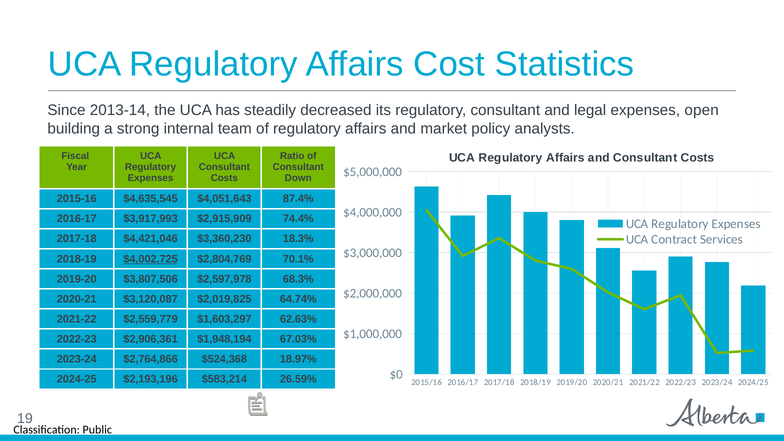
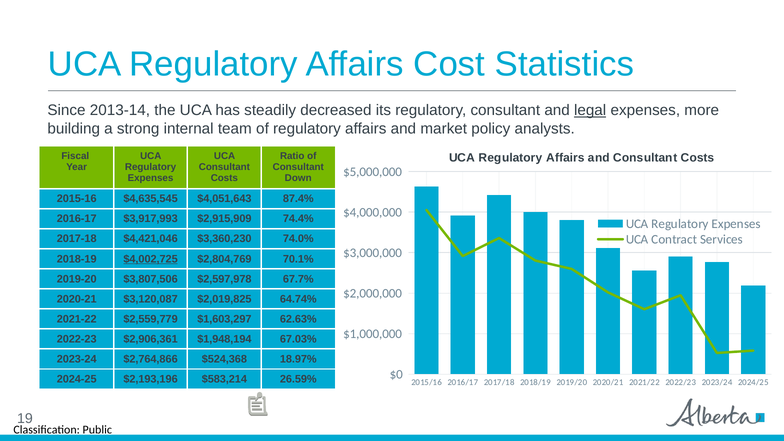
legal underline: none -> present (590, 110)
open: open -> more (702, 110)
18.3%: 18.3% -> 74.0% (298, 239)
68.3%: 68.3% -> 67.7% (298, 279)
